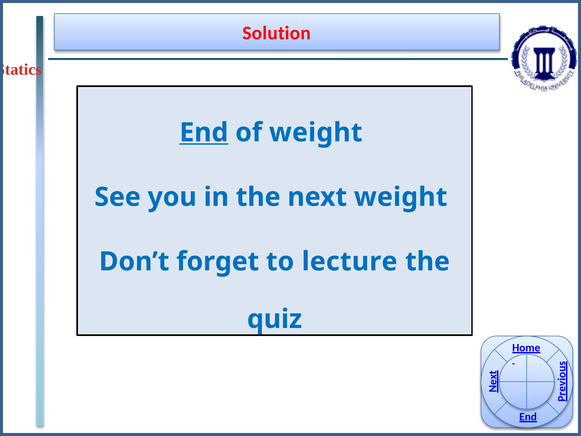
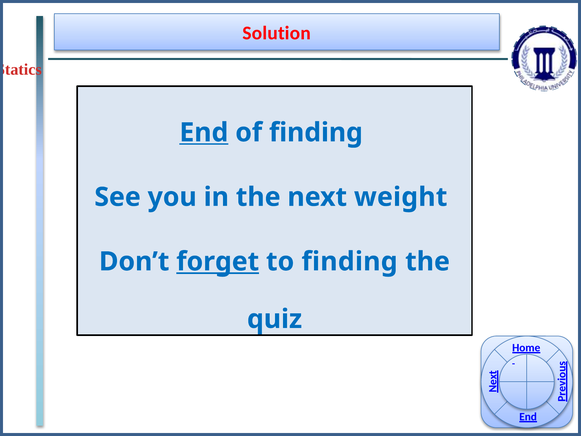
of weight: weight -> finding (316, 132)
forget underline: none -> present (218, 261)
to lecture: lecture -> finding (350, 261)
